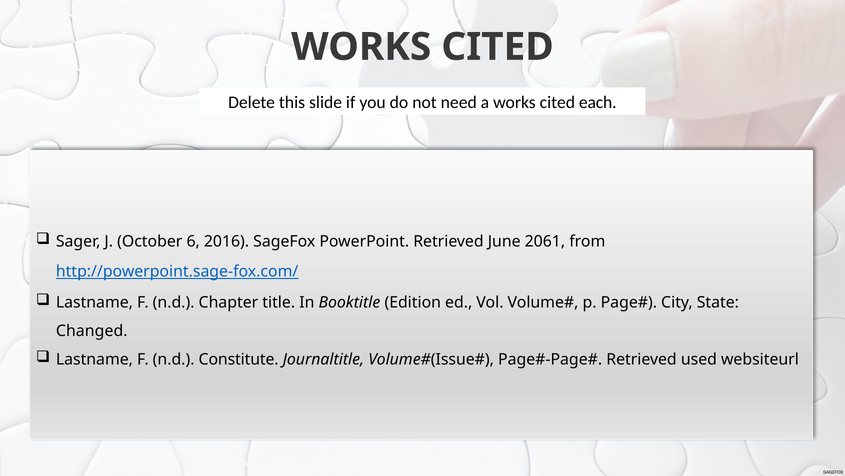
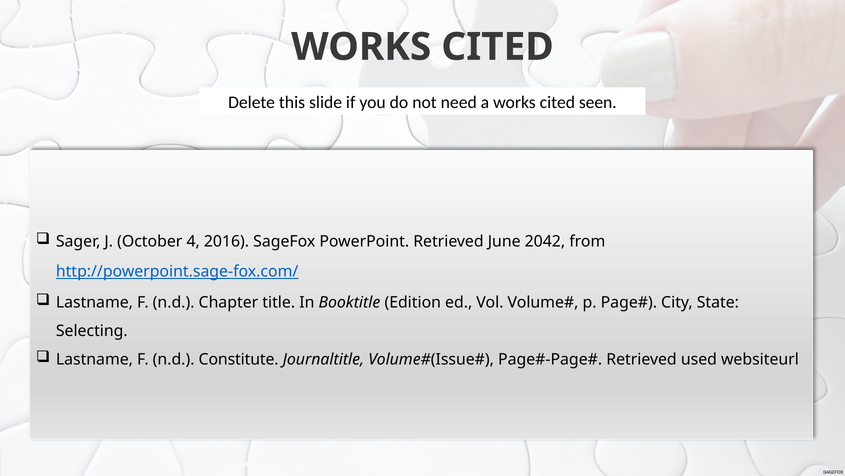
each: each -> seen (598, 102)
6: 6 -> 4 (193, 241)
2061: 2061 -> 2042 (545, 241)
Changed: Changed -> Selecting (92, 331)
